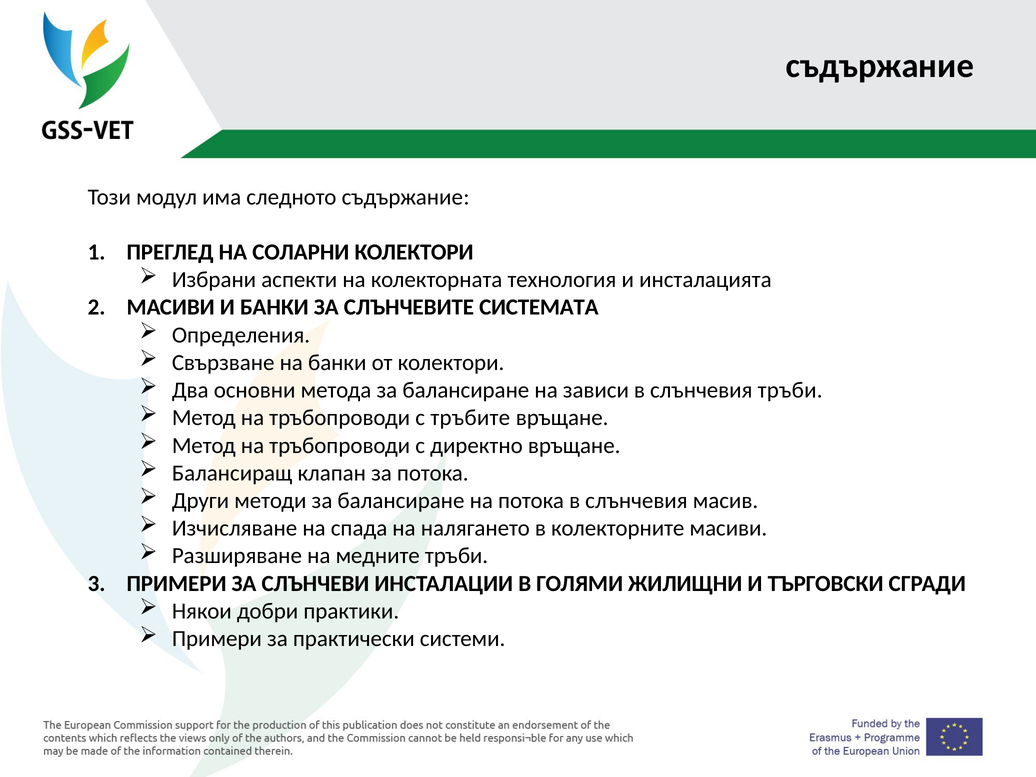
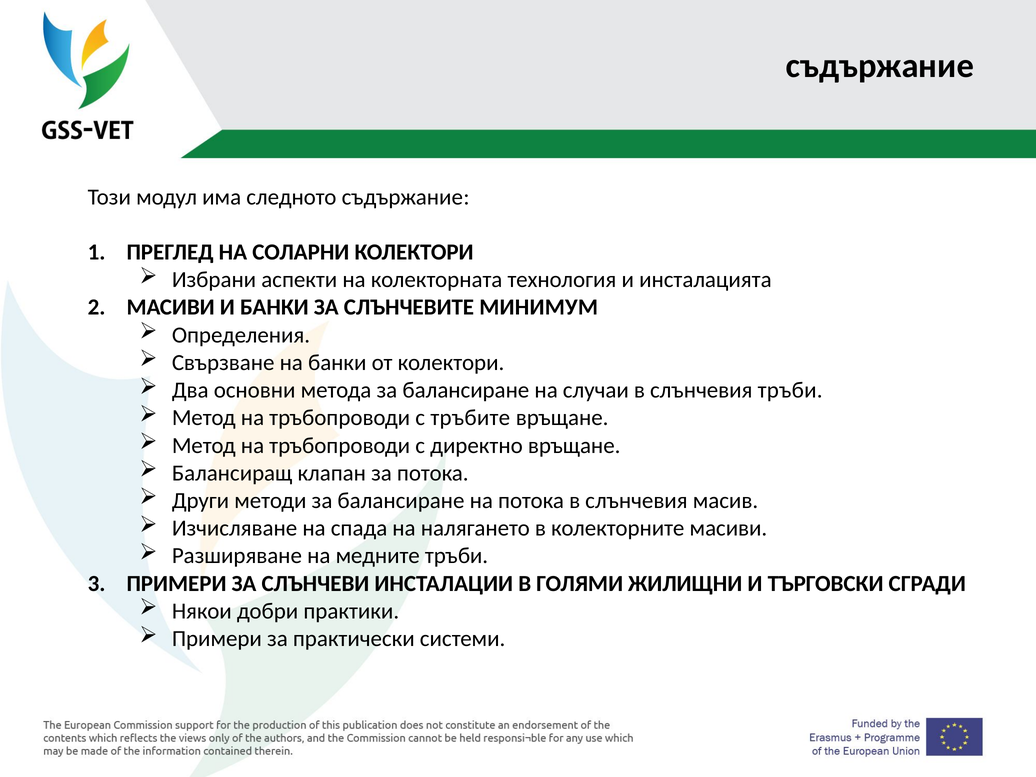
СИСТЕМАТА: СИСТЕМАТА -> МИНИМУМ (539, 307)
зависи: зависи -> случаи (596, 390)
